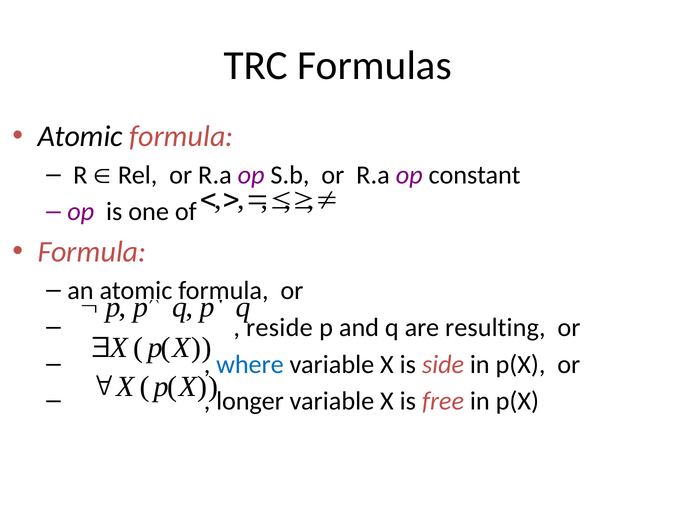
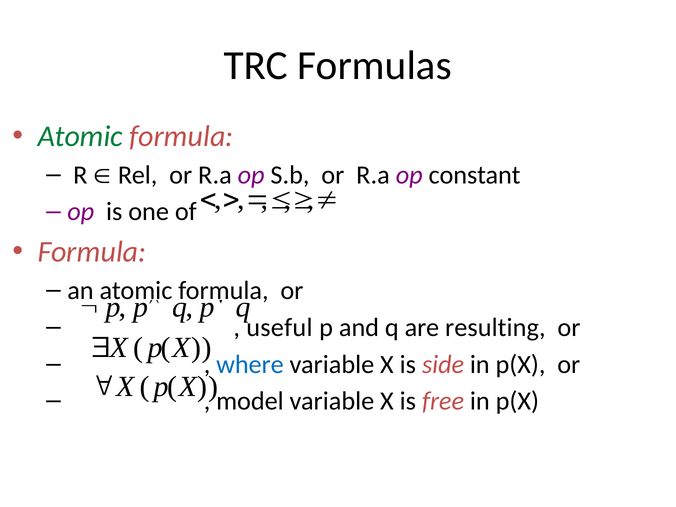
Atomic colour: black -> green (80, 136)
reside: reside -> useful (279, 328)
longer: longer -> model (250, 401)
